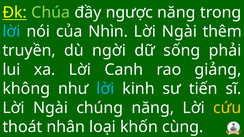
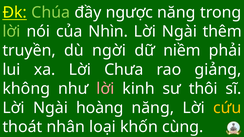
lời colour: light blue -> light green (11, 31)
sống: sống -> niềm (182, 51)
Canh: Canh -> Chưa (124, 70)
lời colour: light blue -> pink (105, 89)
tiến: tiến -> thôi (203, 89)
chúng: chúng -> hoàng (100, 108)
